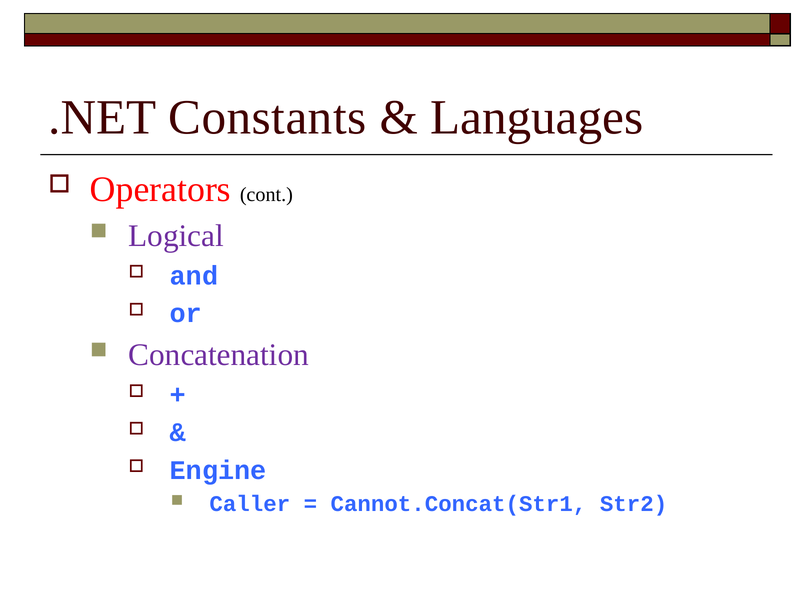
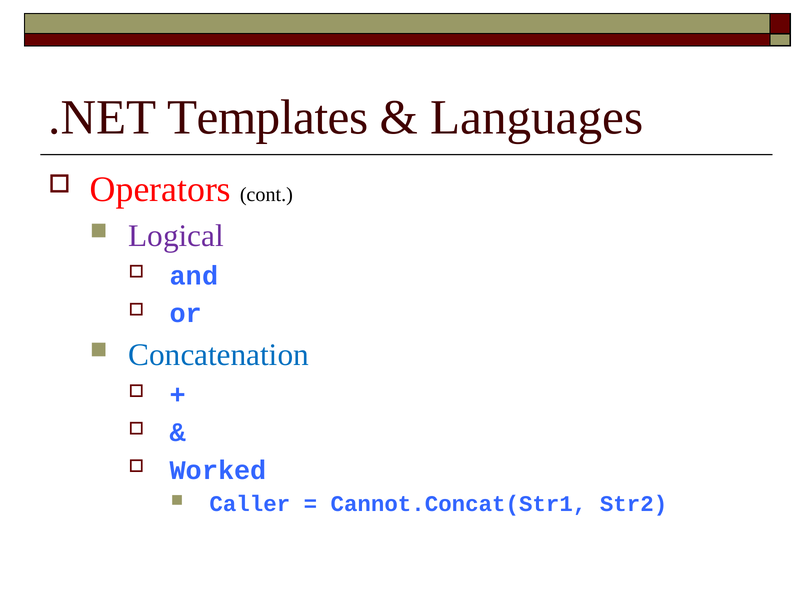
Constants: Constants -> Templates (268, 118)
Concatenation colour: purple -> blue (219, 355)
Engine: Engine -> Worked (218, 470)
